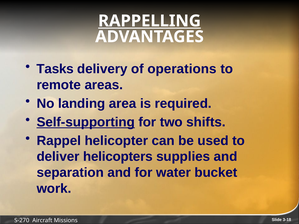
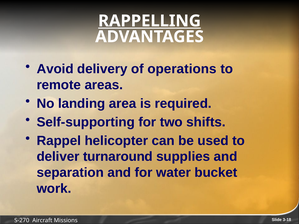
Tasks: Tasks -> Avoid (55, 69)
Self-supporting underline: present -> none (86, 122)
helicopters: helicopters -> turnaround (118, 157)
